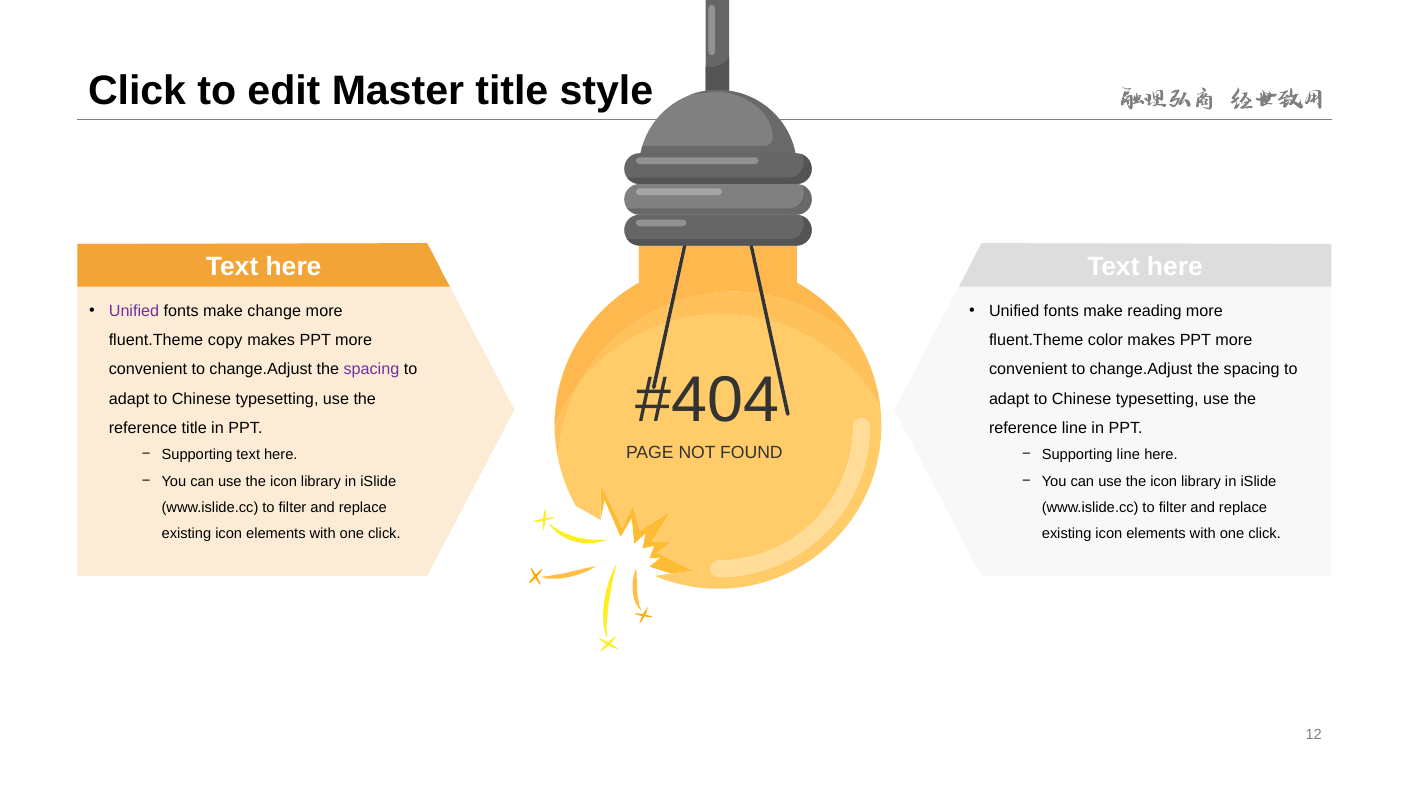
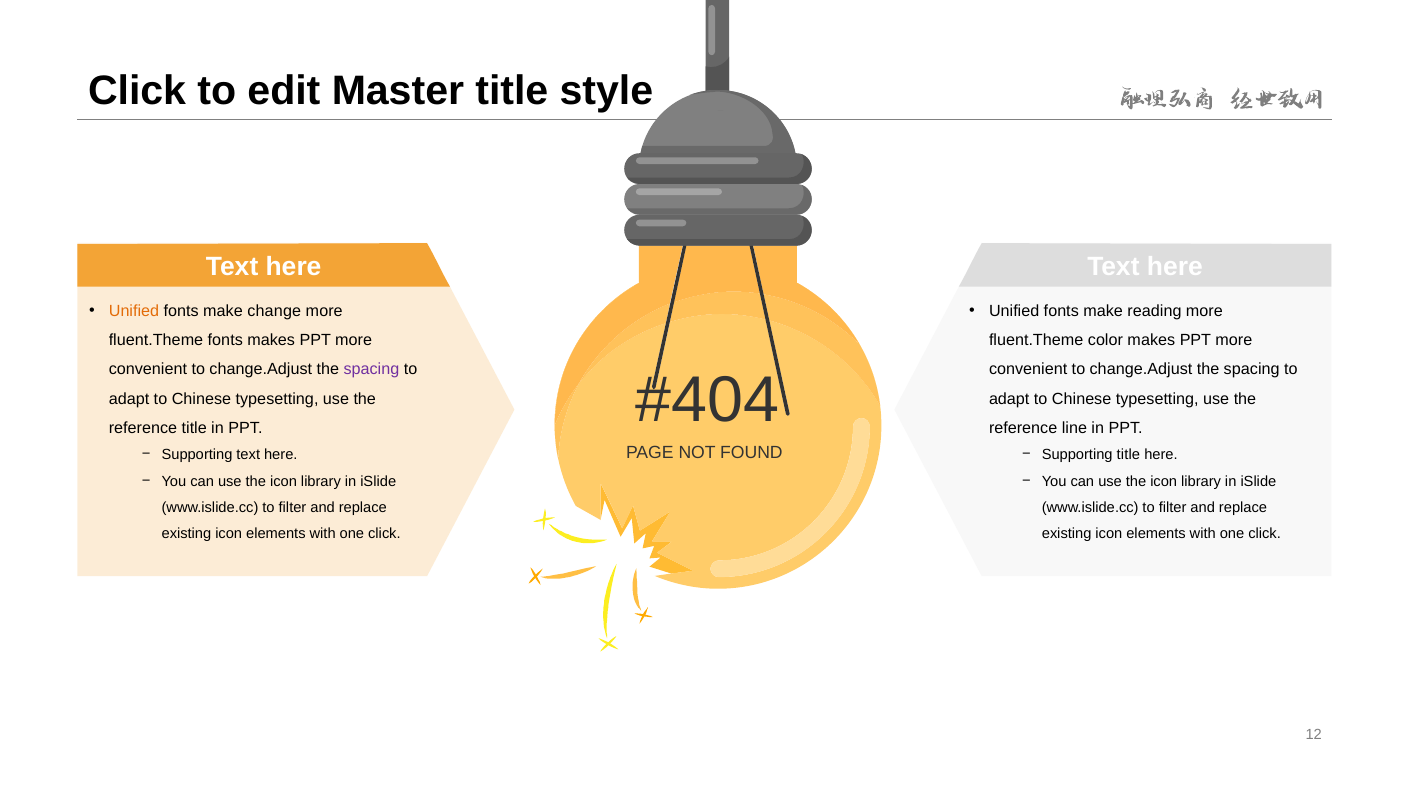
Unified colour: purple -> orange (134, 311)
fluent.Theme copy: copy -> fonts (225, 340)
Supporting line: line -> title (1128, 455)
